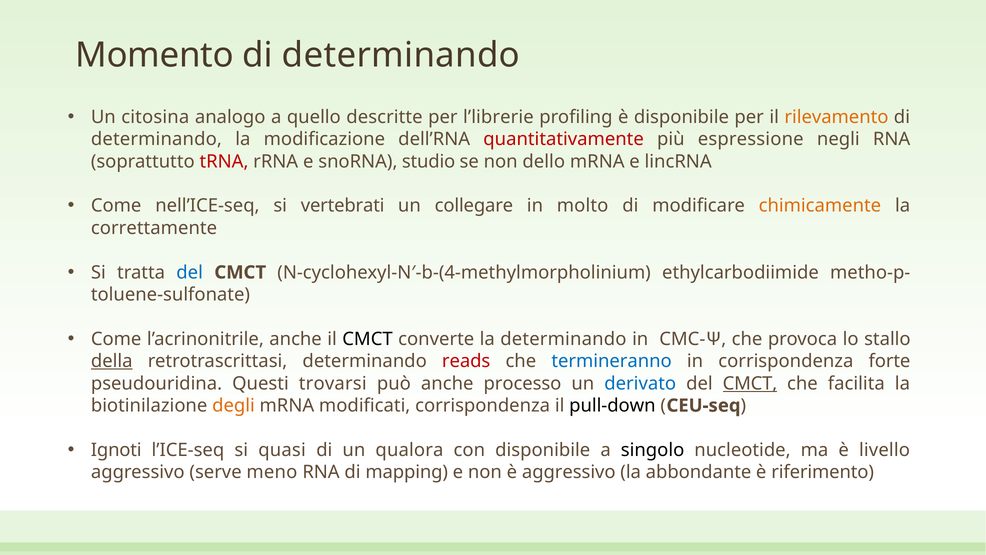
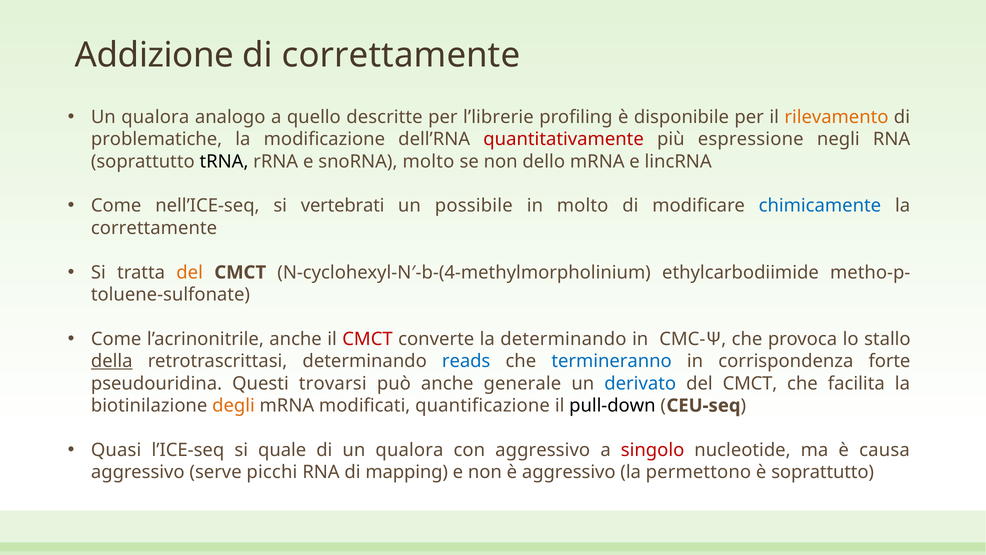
Momento: Momento -> Addizione (154, 55)
determinando: determinando -> correttamente (401, 55)
citosina: citosina -> qualora (155, 117)
determinando: determinando -> problematiche (157, 139)
tRNA colour: red -> black (224, 161)
snoRNA studio: studio -> molto (428, 161)
collegare: collegare -> possibile (474, 206)
chimicamente colour: orange -> blue (820, 206)
del colour: blue -> orange (190, 272)
CMCT colour: black -> red (368, 339)
reads colour: red -> blue (466, 361)
processo: processo -> generale (522, 383)
CMCT underline: present -> none (750, 383)
modificati corrispondenza: corrispondenza -> quantificazione (483, 405)
Ignoti: Ignoti -> Quasi (116, 450)
quasi: quasi -> quale (282, 450)
con disponibile: disponibile -> aggressivo (543, 450)
singolo colour: black -> red (653, 450)
livello: livello -> causa (884, 450)
meno: meno -> picchi (272, 472)
abbondante: abbondante -> permettono (698, 472)
è riferimento: riferimento -> soprattutto (823, 472)
